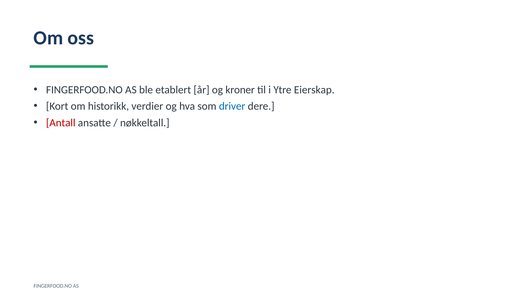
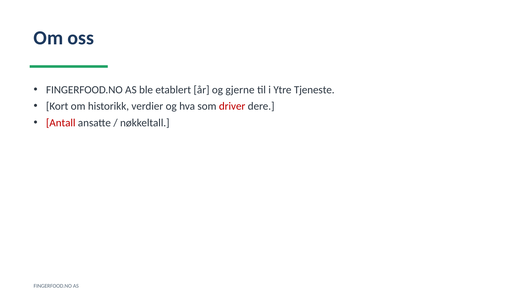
kroner: kroner -> gjerne (240, 90)
Eierskap: Eierskap -> Tjeneste (314, 90)
driver colour: blue -> red (232, 106)
